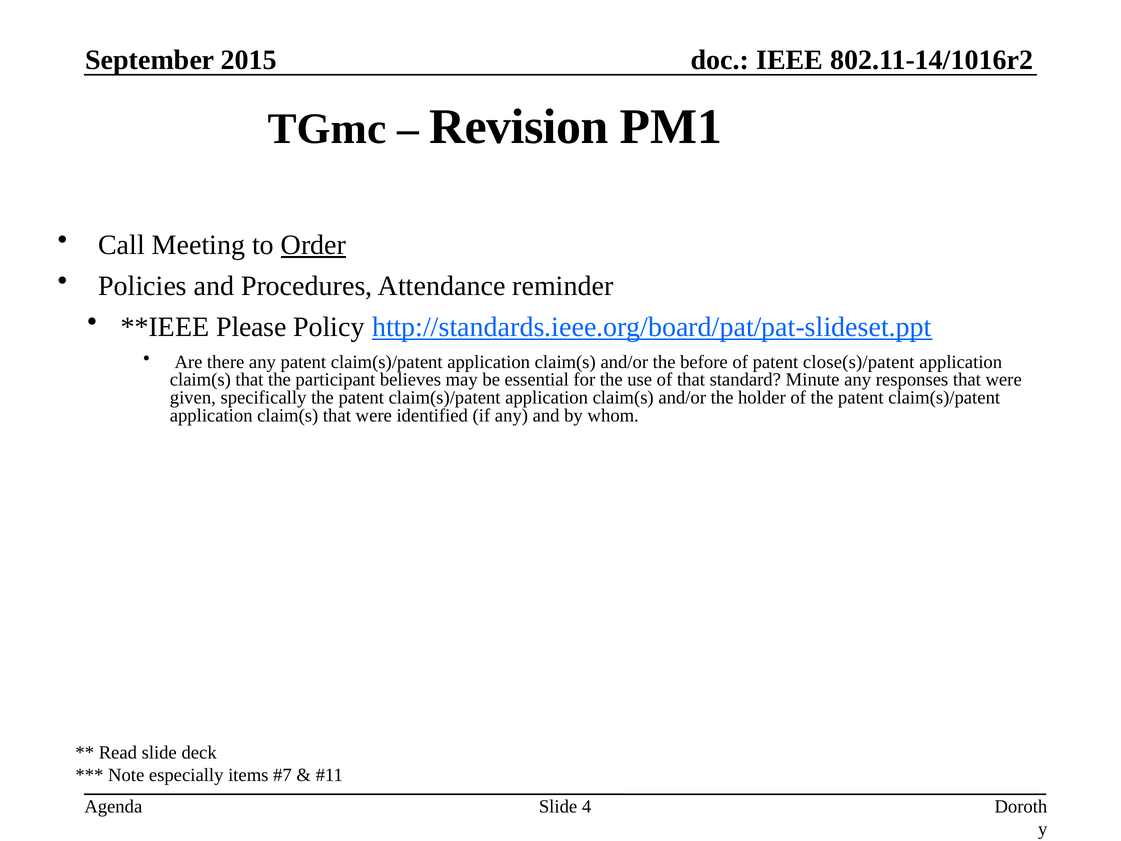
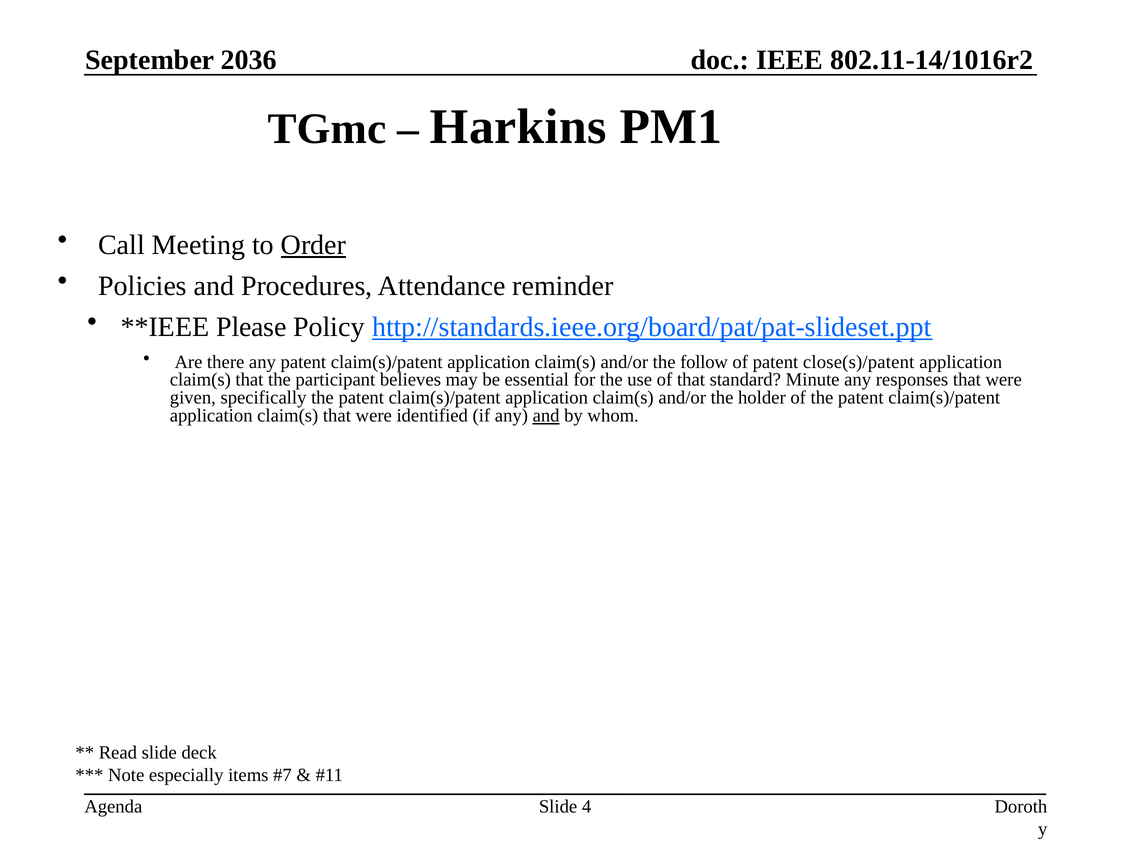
2015: 2015 -> 2036 (249, 60)
Revision: Revision -> Harkins (518, 127)
before: before -> follow (704, 362)
and underline: none -> present (546, 416)
